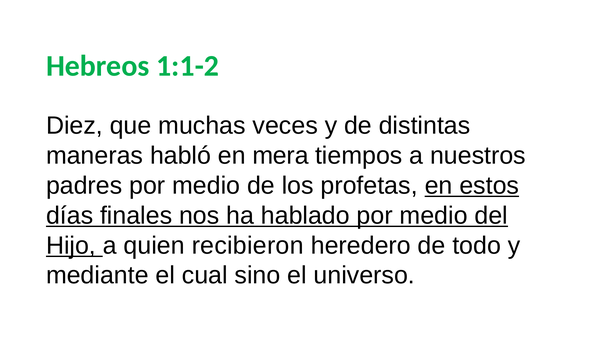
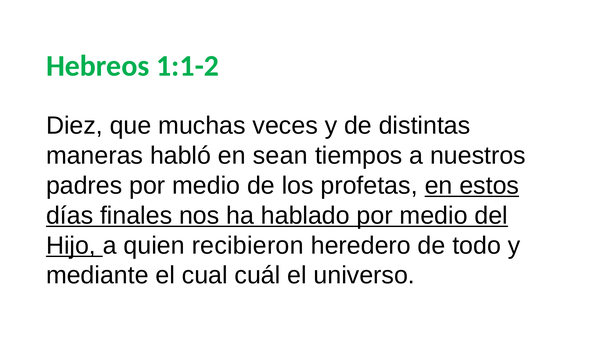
mera: mera -> sean (280, 156)
sino: sino -> cuál (257, 275)
